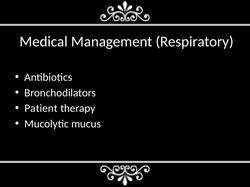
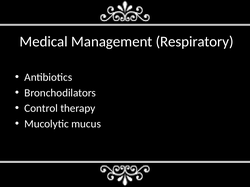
Patient: Patient -> Control (41, 109)
